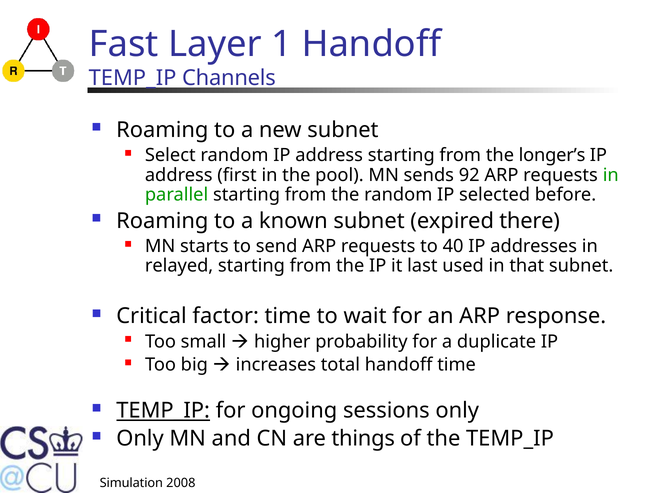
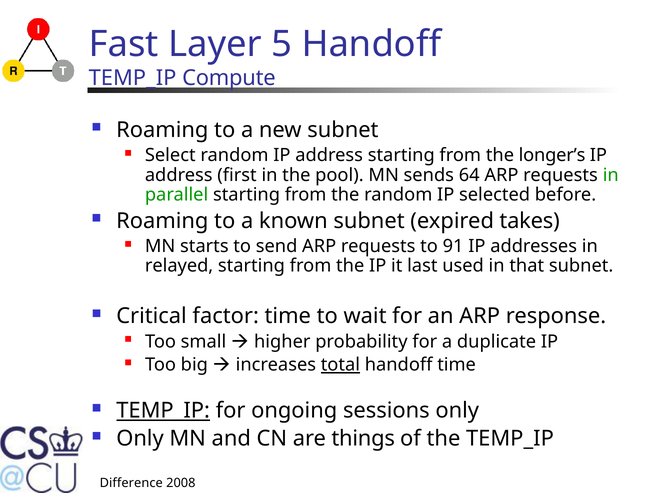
1: 1 -> 5 (282, 44)
Channels: Channels -> Compute (229, 78)
92: 92 -> 64 (469, 175)
there: there -> takes (530, 221)
40: 40 -> 91 (453, 246)
total underline: none -> present (340, 365)
Simulation: Simulation -> Difference (131, 483)
